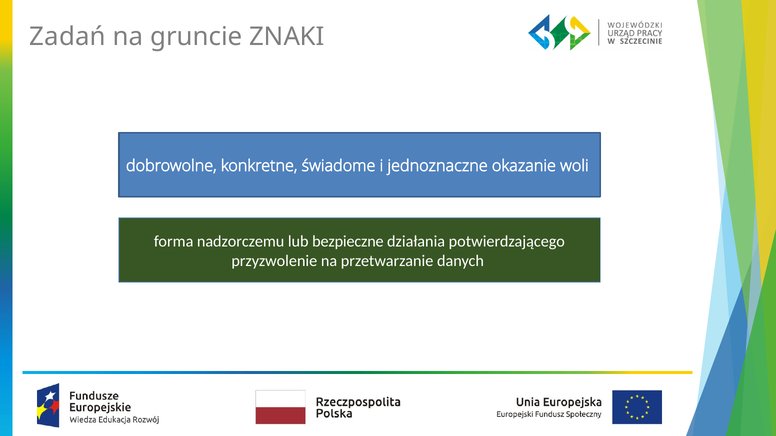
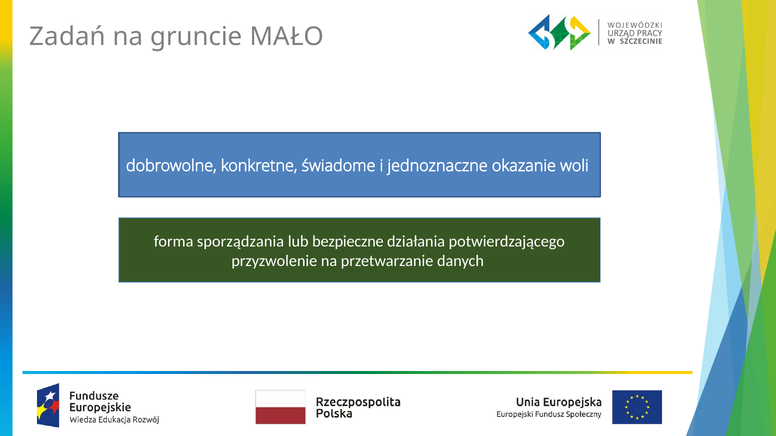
ZNAKI: ZNAKI -> MAŁO (287, 37)
nadzorczemu: nadzorczemu -> sporządzania (241, 242)
